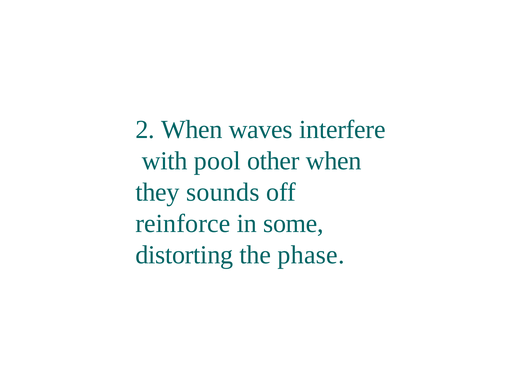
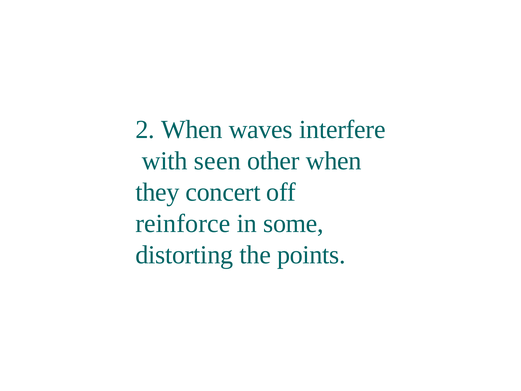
pool: pool -> seen (217, 161)
sounds: sounds -> concert (223, 192)
phase: phase -> points (311, 255)
